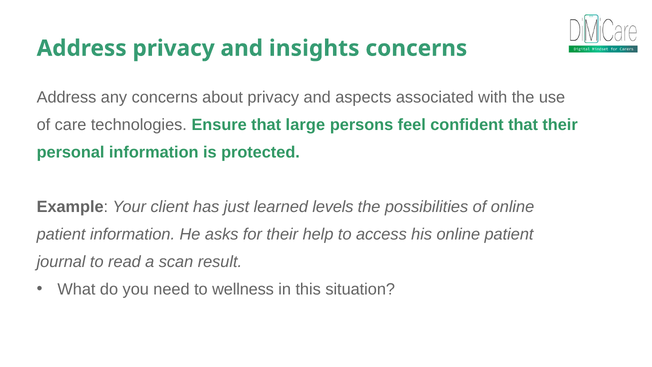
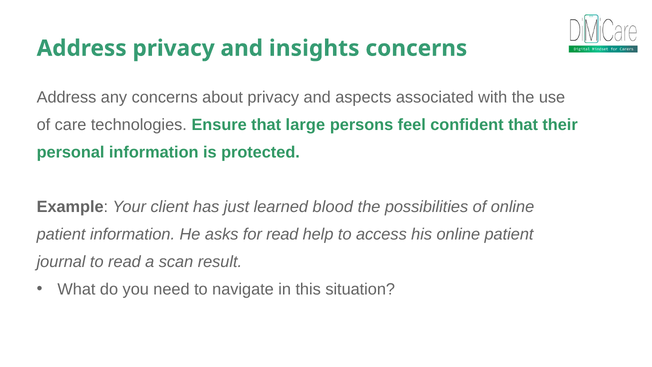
levels: levels -> blood (333, 207)
for their: their -> read (282, 234)
wellness: wellness -> navigate (243, 289)
